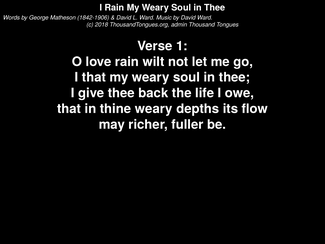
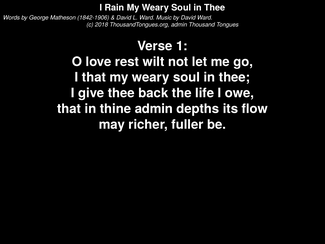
love rain: rain -> rest (127, 62)
thine weary: weary -> admin (154, 109)
